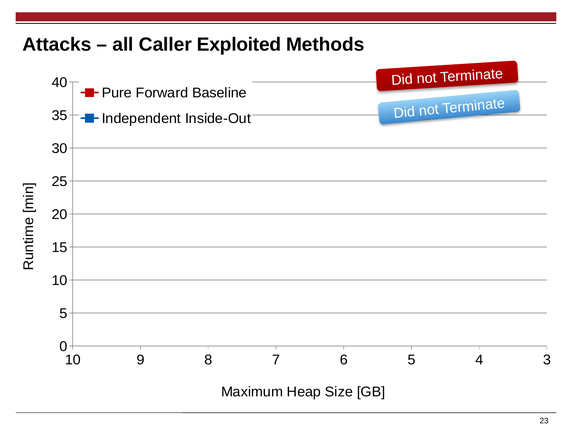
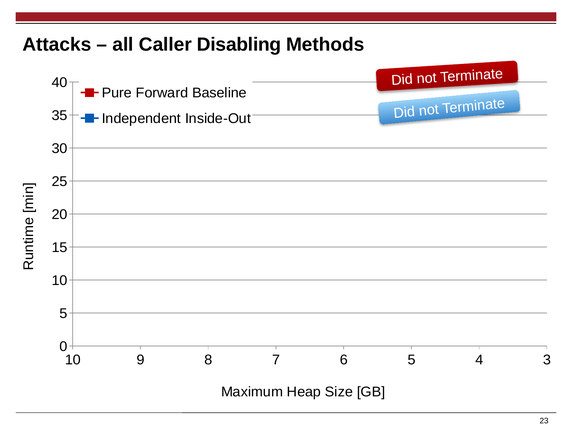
Exploited: Exploited -> Disabling (239, 45)
